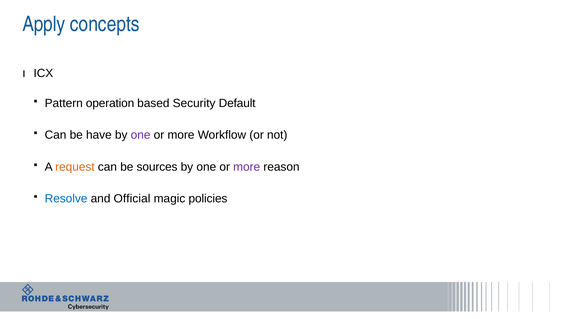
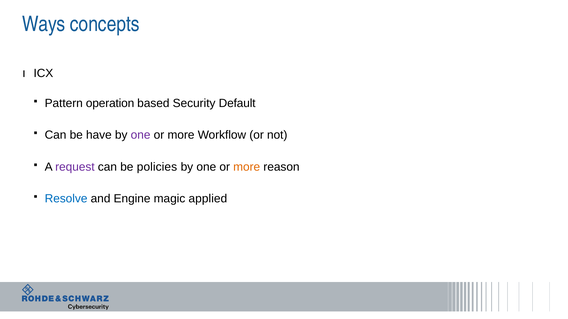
Apply: Apply -> Ways (44, 24)
request colour: orange -> purple (75, 167)
sources: sources -> policies (157, 167)
more colour: purple -> orange (247, 167)
Official: Official -> Engine (132, 199)
policies: policies -> applied (208, 199)
